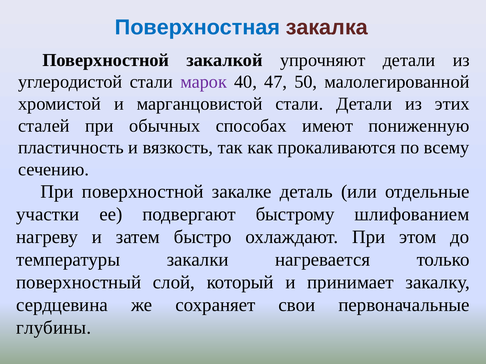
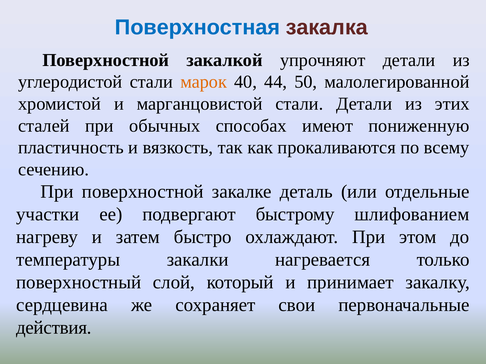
марок colour: purple -> orange (204, 82)
47: 47 -> 44 (276, 82)
глубины: глубины -> действия (54, 328)
